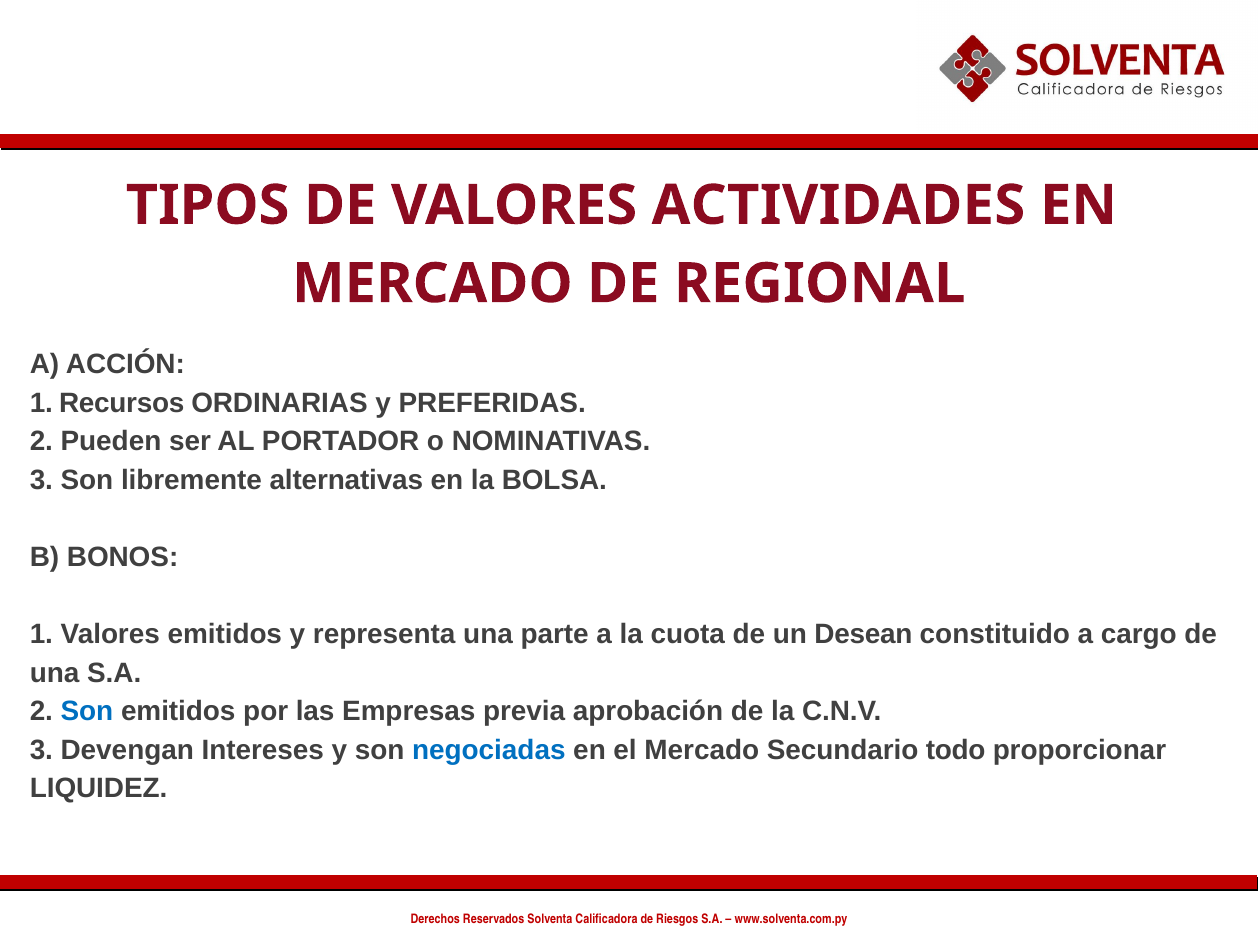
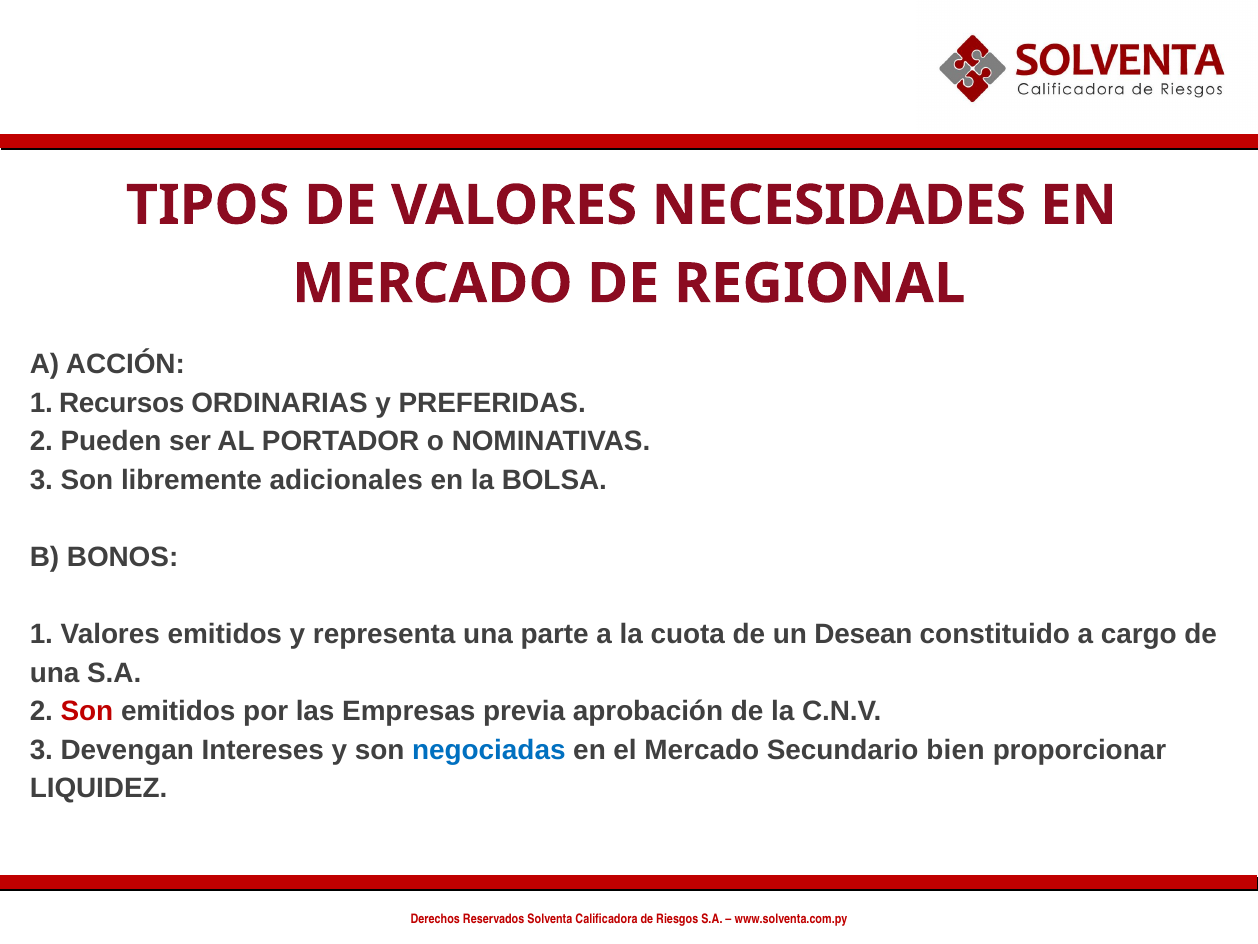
ACTIVIDADES: ACTIVIDADES -> NECESIDADES (839, 205)
alternativas: alternativas -> adicionales (346, 480)
Son colour: blue -> red (87, 711)
todo: todo -> bien (955, 750)
